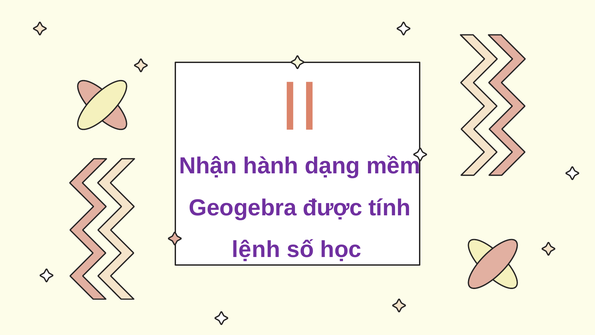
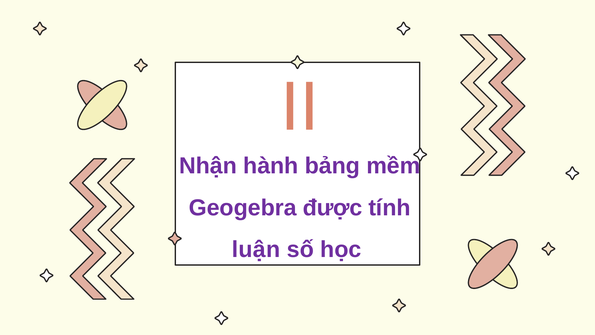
dạng: dạng -> bảng (332, 166)
lệnh: lệnh -> luận (256, 249)
